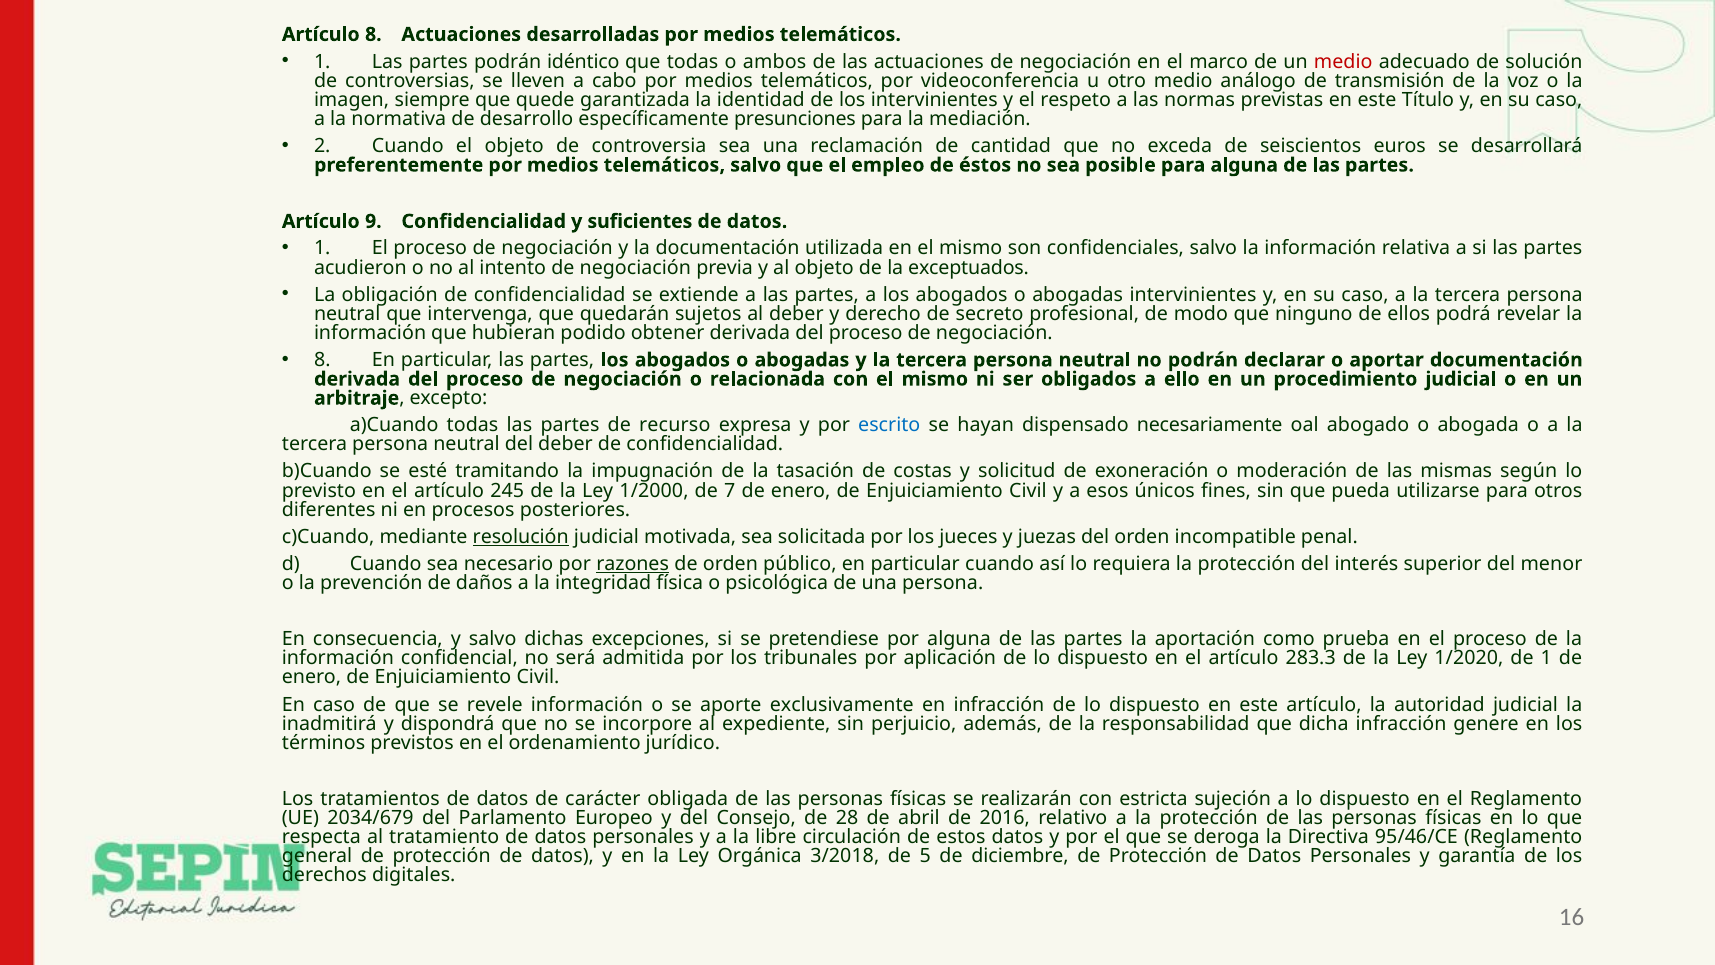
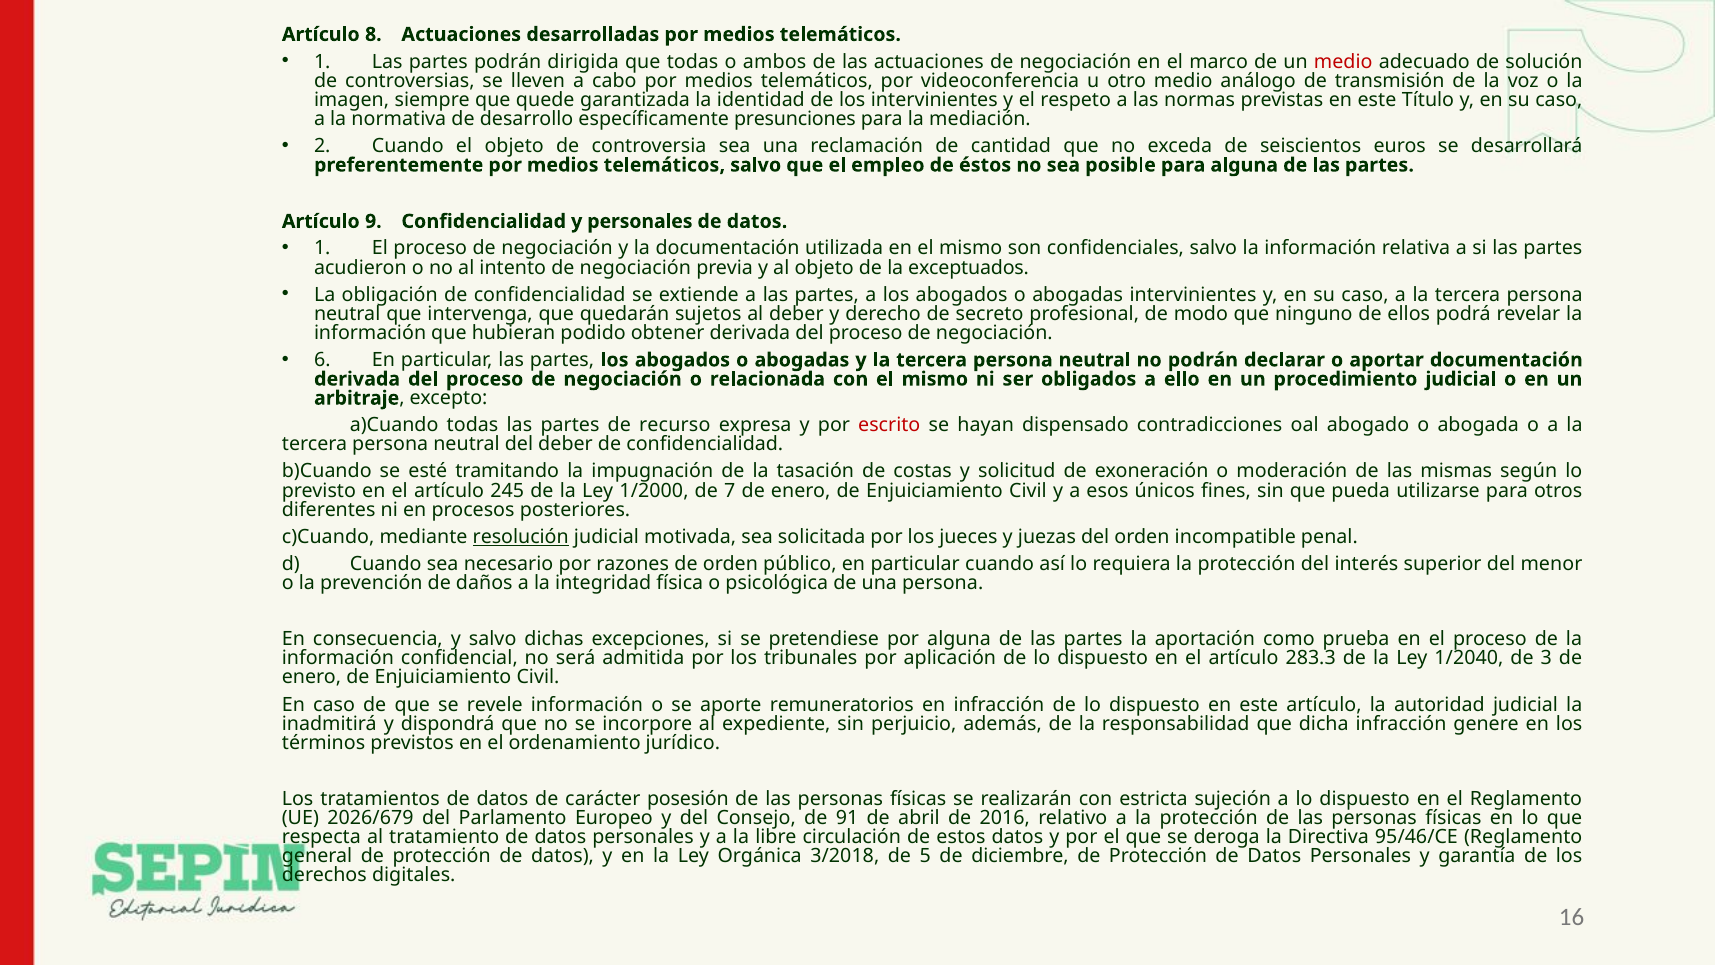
idéntico: idéntico -> dirigida (583, 62)
y suficientes: suficientes -> personales (640, 221)
8: 8 -> 6 (322, 360)
escrito colour: blue -> red (889, 425)
necesariamente: necesariamente -> contradicciones (1210, 425)
razones underline: present -> none (633, 564)
1/2020: 1/2020 -> 1/2040 (1469, 658)
de 1: 1 -> 3 (1546, 658)
exclusivamente: exclusivamente -> remuneratorios (842, 704)
obligada: obligada -> posesión (688, 799)
2034/679: 2034/679 -> 2026/679 (370, 818)
28: 28 -> 91 (847, 818)
